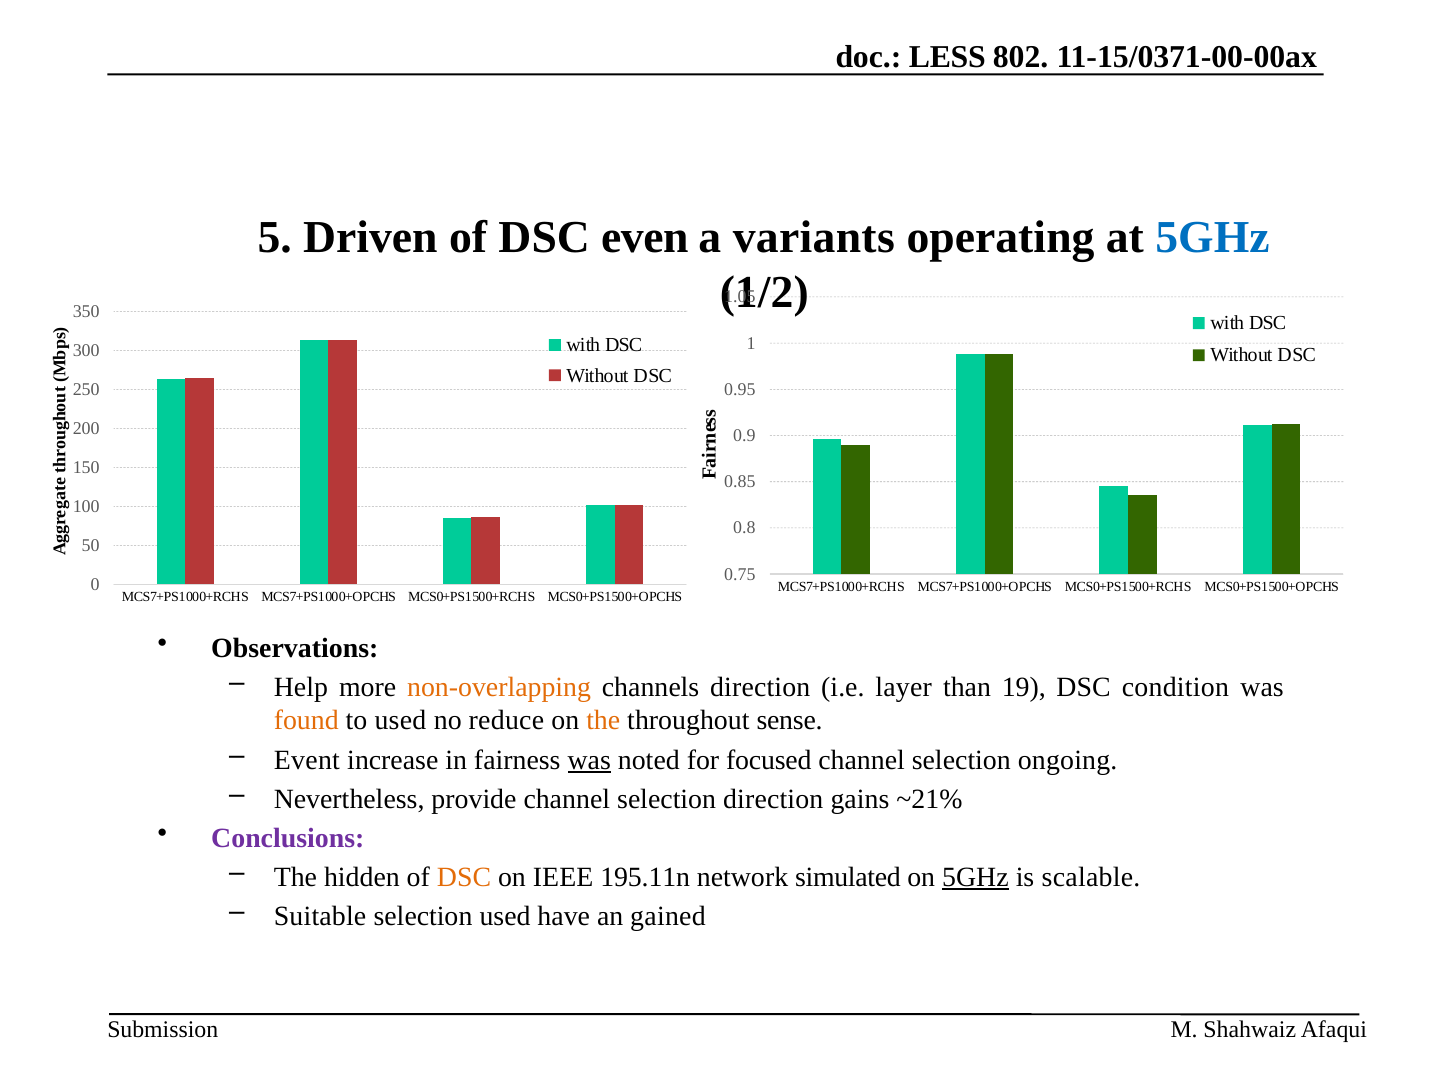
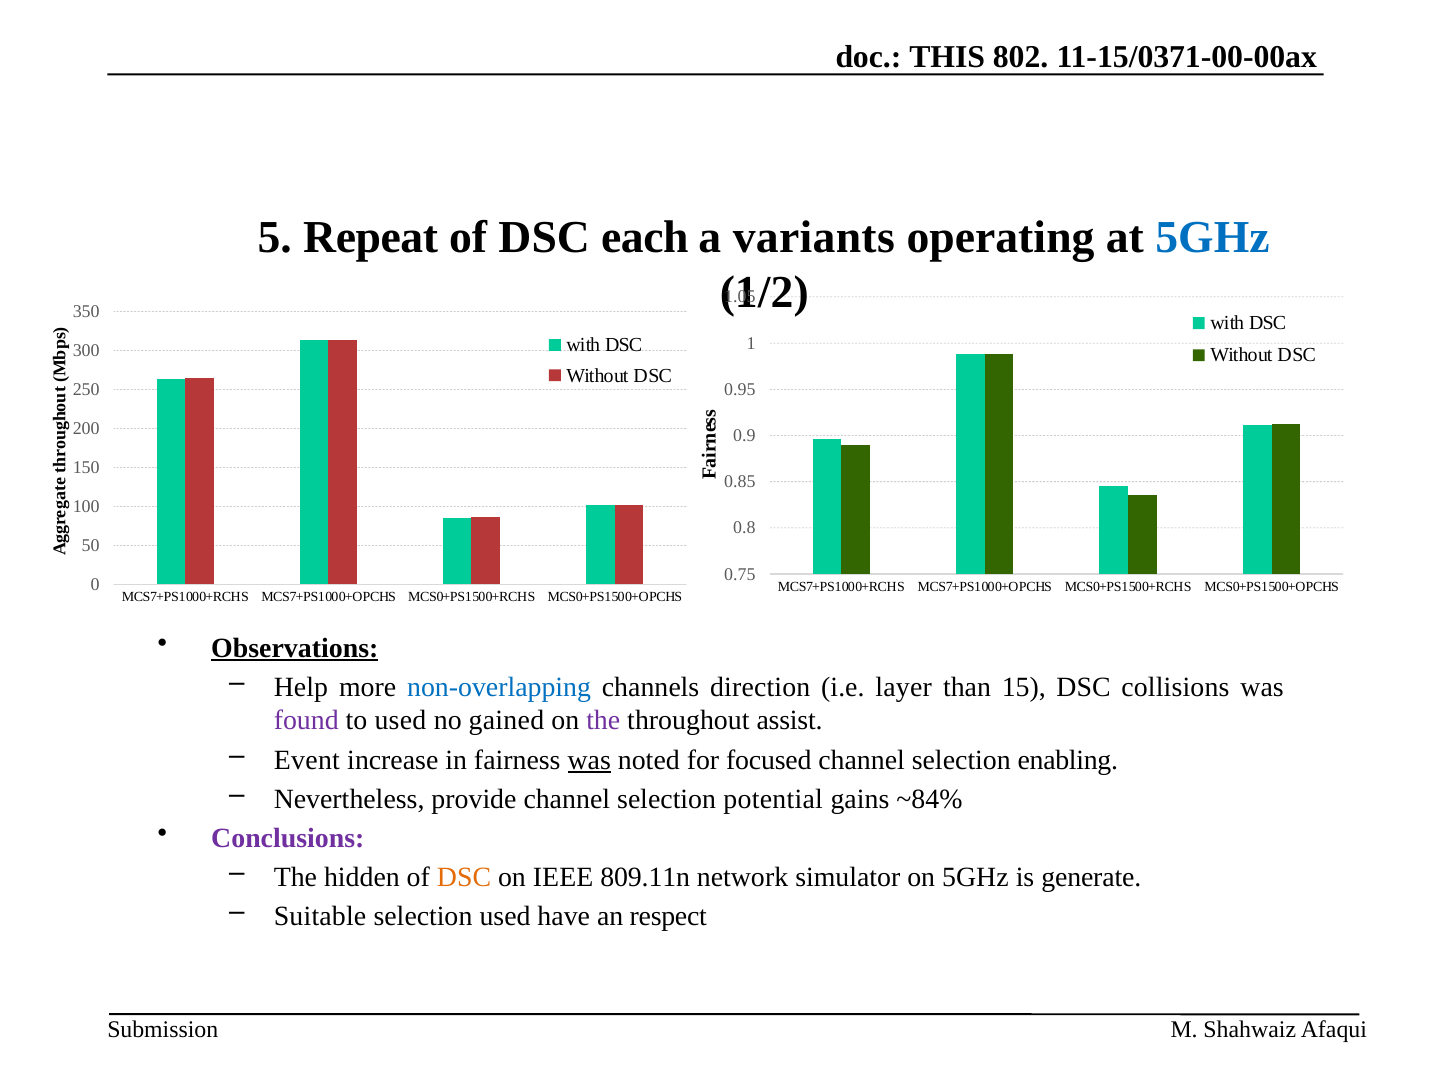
LESS: LESS -> THIS (947, 57)
Driven: Driven -> Repeat (371, 237)
even: even -> each (645, 237)
Observations underline: none -> present (295, 648)
non-overlapping colour: orange -> blue (499, 687)
19: 19 -> 15 (1024, 687)
condition: condition -> collisions (1175, 687)
found colour: orange -> purple (306, 720)
reduce: reduce -> gained (506, 720)
the colour: orange -> purple (603, 720)
sense: sense -> assist (790, 720)
ongoing: ongoing -> enabling (1068, 759)
selection direction: direction -> potential (773, 798)
~21%: ~21% -> ~84% (929, 798)
195.11n: 195.11n -> 809.11n (645, 876)
simulated: simulated -> simulator (848, 876)
5GHz underline: present -> none (975, 876)
scalable: scalable -> generate (1091, 876)
gained: gained -> respect (668, 916)
